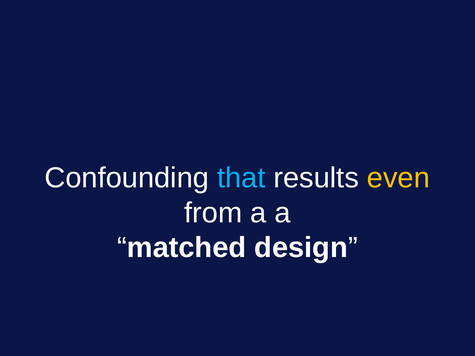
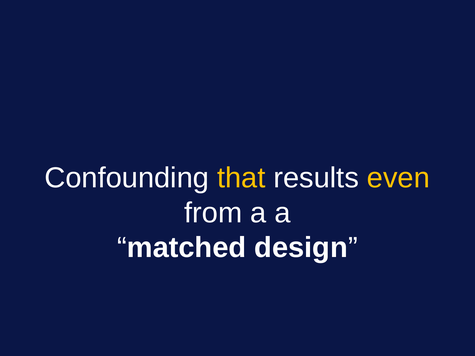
that colour: light blue -> yellow (241, 178)
